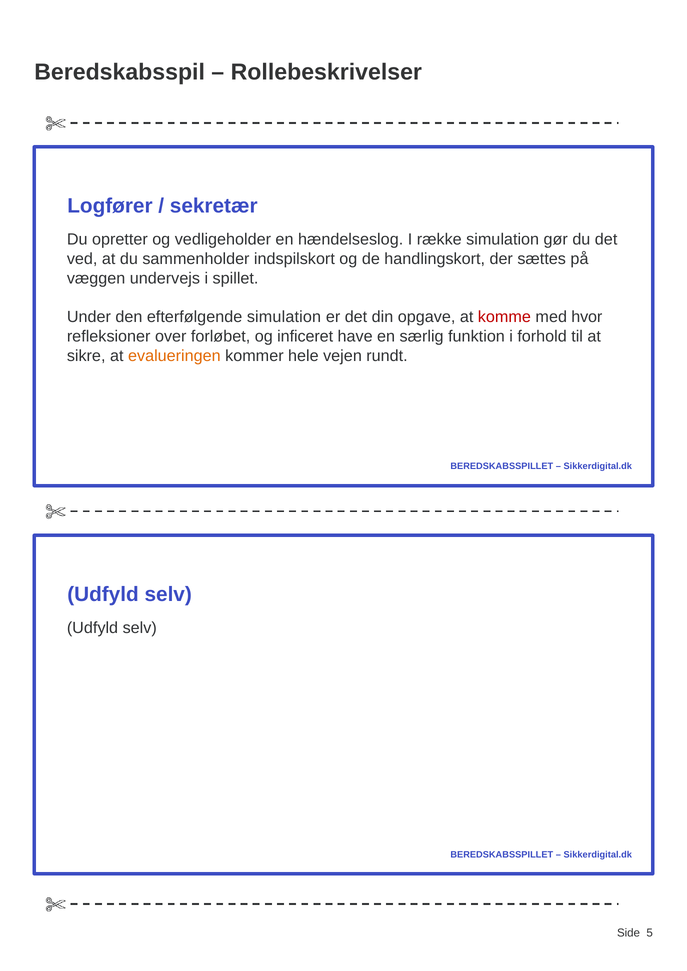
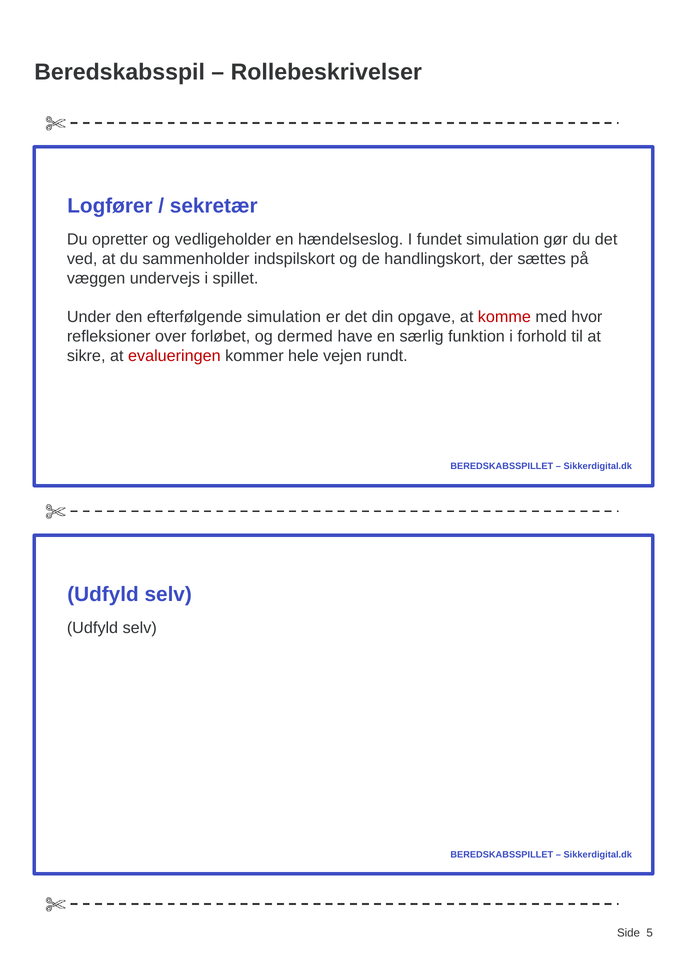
række: række -> fundet (439, 240)
inficeret: inficeret -> dermed (305, 337)
evalueringen colour: orange -> red (174, 356)
